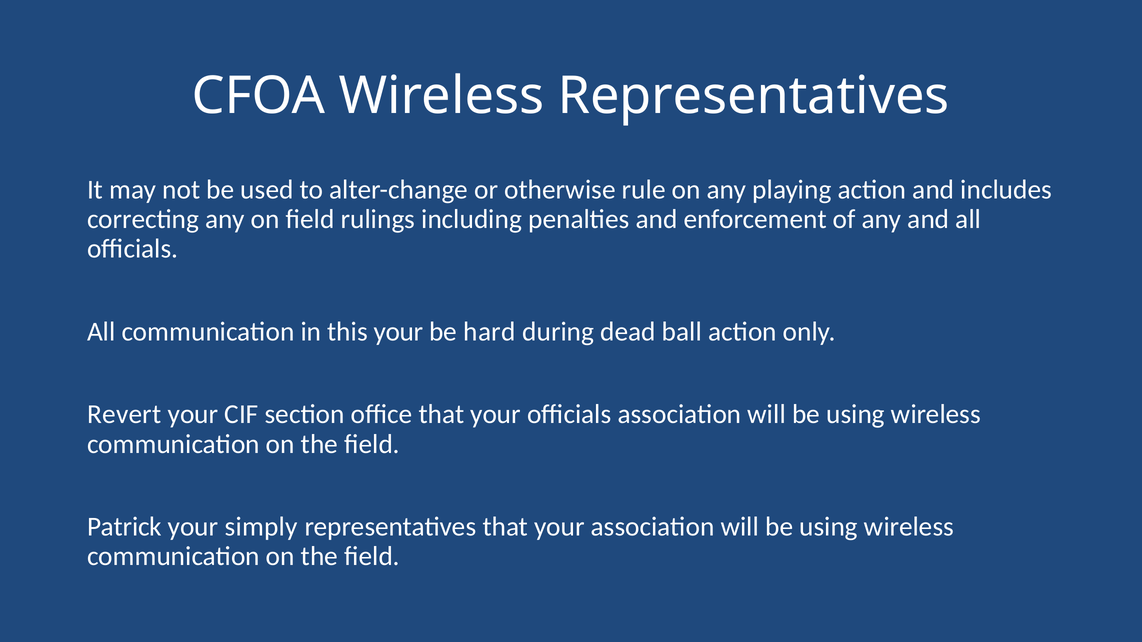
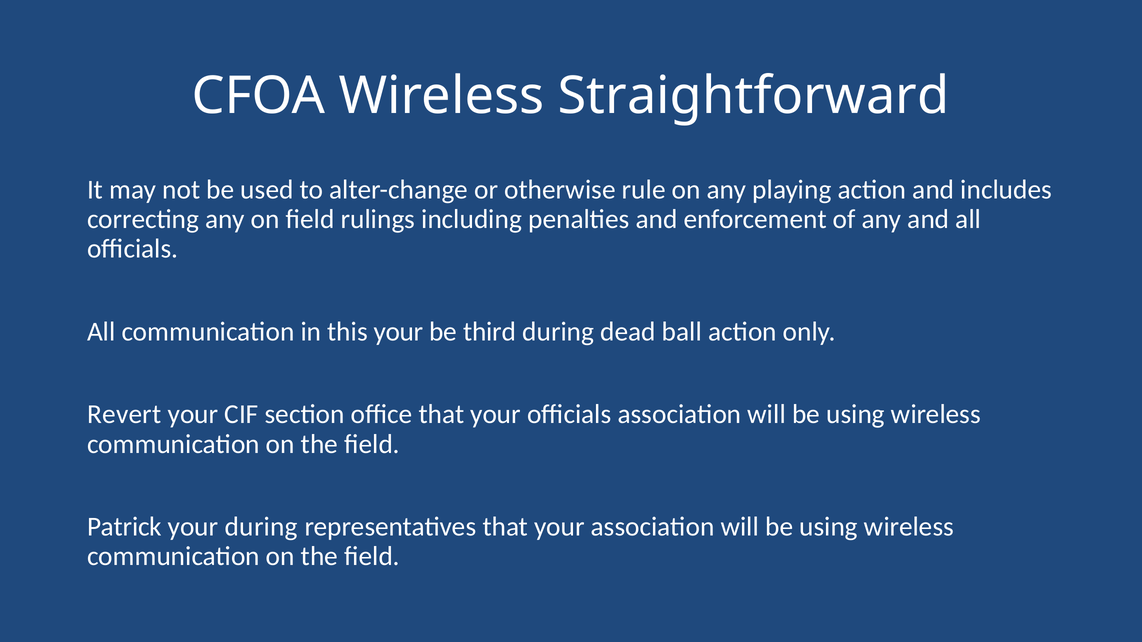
Wireless Representatives: Representatives -> Straightforward (754, 96)
hard: hard -> third (490, 332)
your simply: simply -> during (261, 527)
